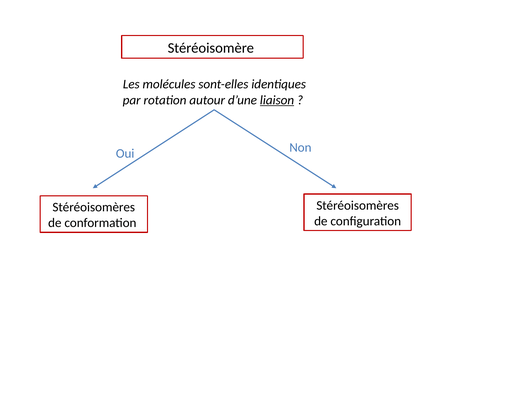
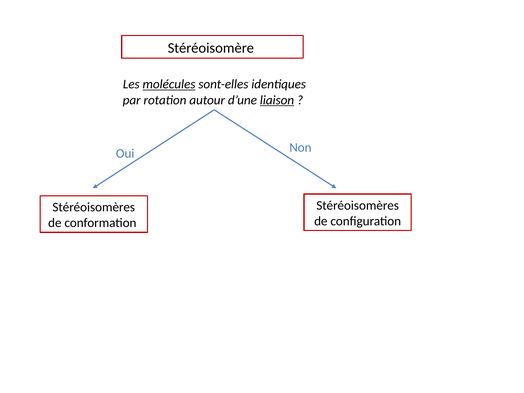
molécules underline: none -> present (169, 84)
